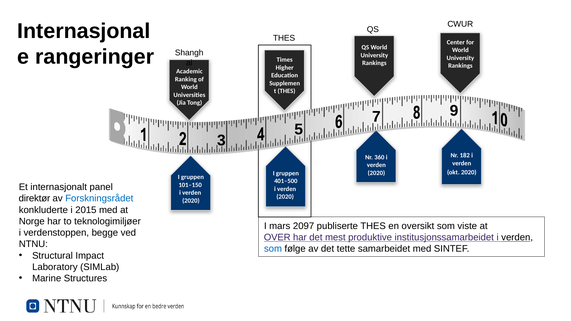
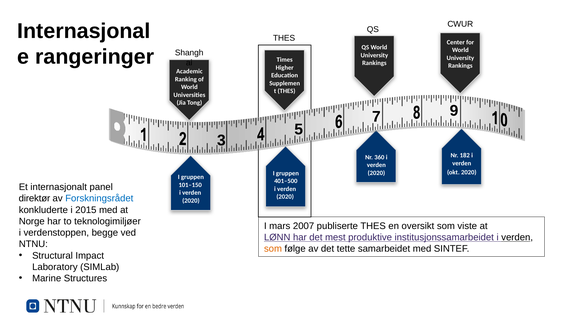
2097: 2097 -> 2007 (304, 226)
OVER: OVER -> LØNN (277, 238)
som colour: blue -> orange (273, 249)
